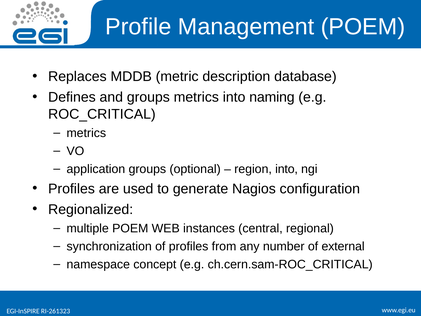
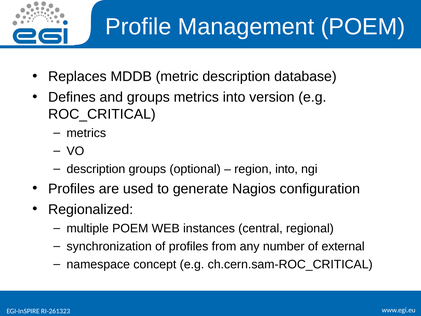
naming: naming -> version (272, 97)
application: application -> description (96, 169)
